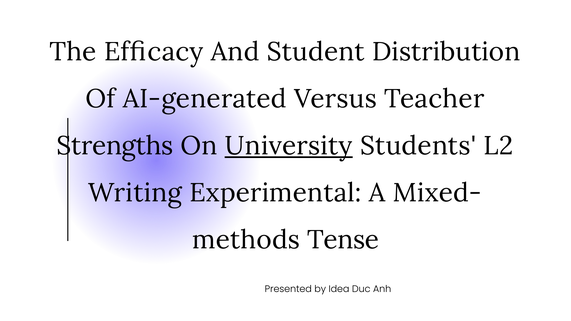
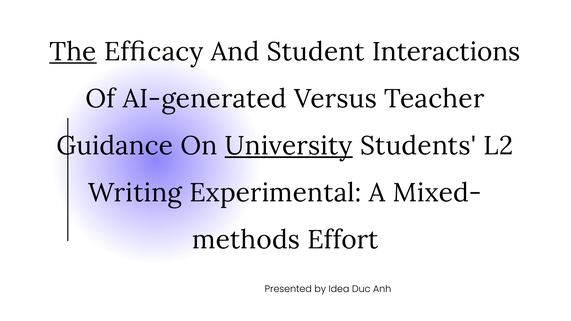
The underline: none -> present (73, 52)
Distribution: Distribution -> Interactions (446, 52)
Strengths: Strengths -> Guidance (115, 146)
Tense: Tense -> Effort (343, 240)
